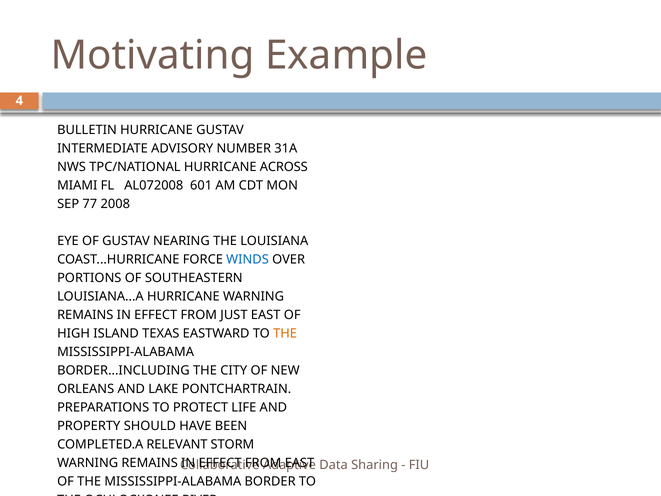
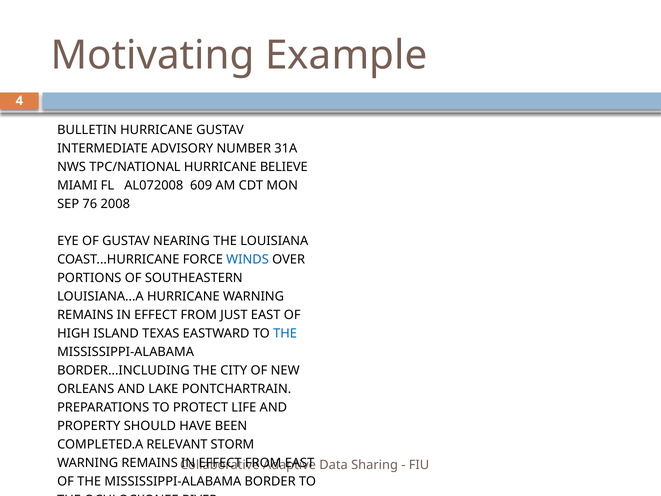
ACROSS: ACROSS -> BELIEVE (284, 167)
601: 601 -> 609 (201, 185)
77: 77 -> 76 (90, 204)
THE colour: orange -> blue (285, 333)
